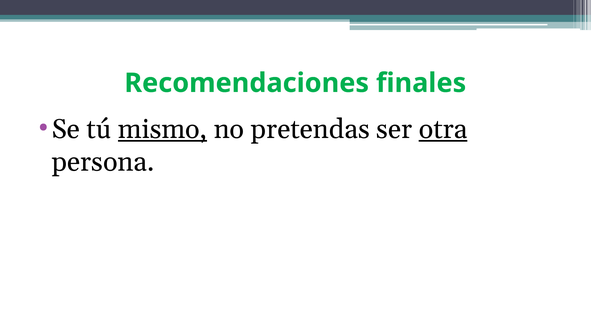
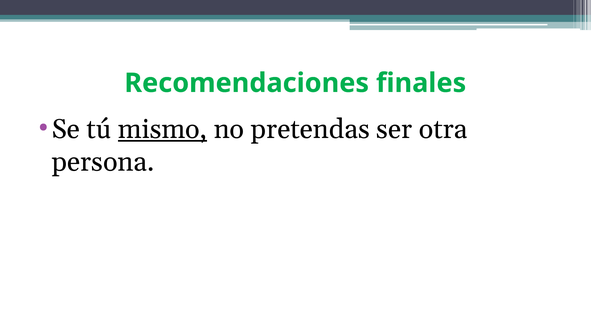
otra underline: present -> none (443, 129)
